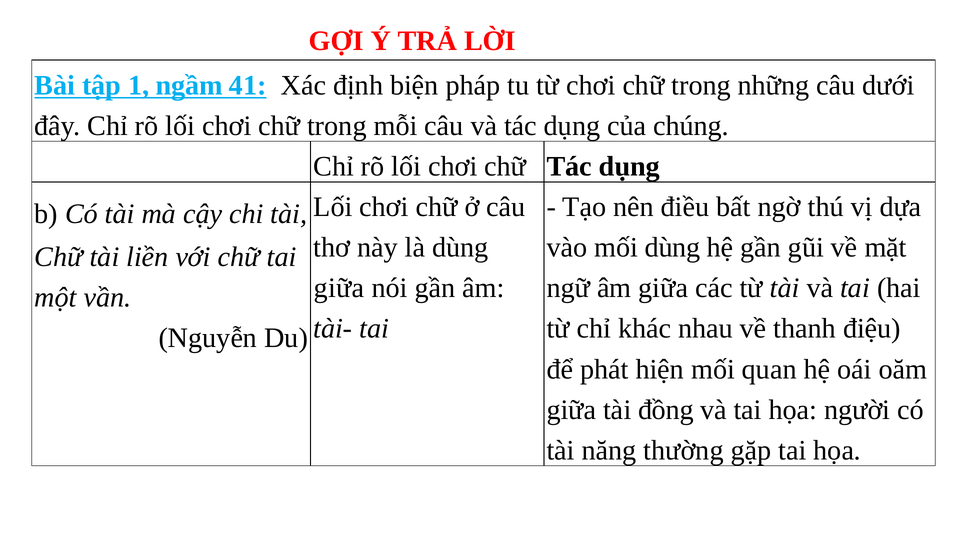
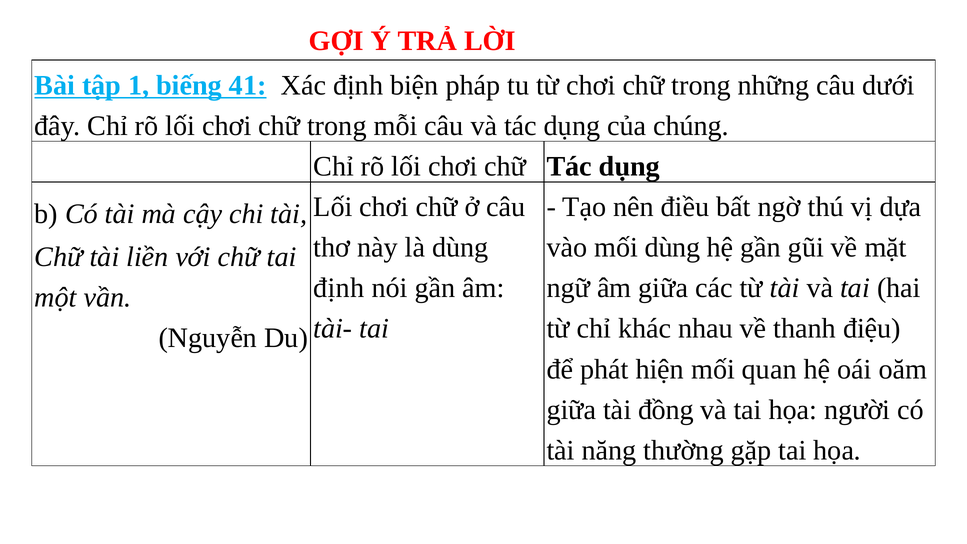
ngầm: ngầm -> biếng (189, 85)
giữa: giữa -> định (339, 288)
